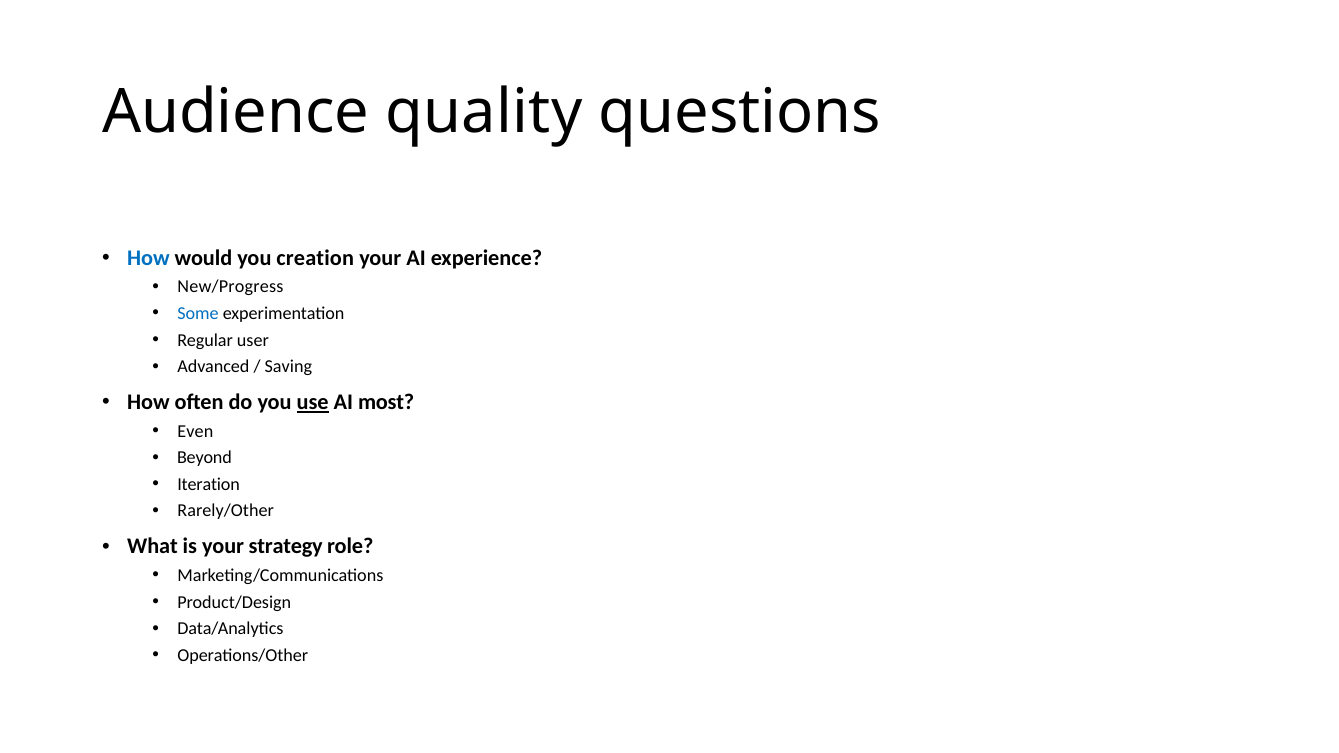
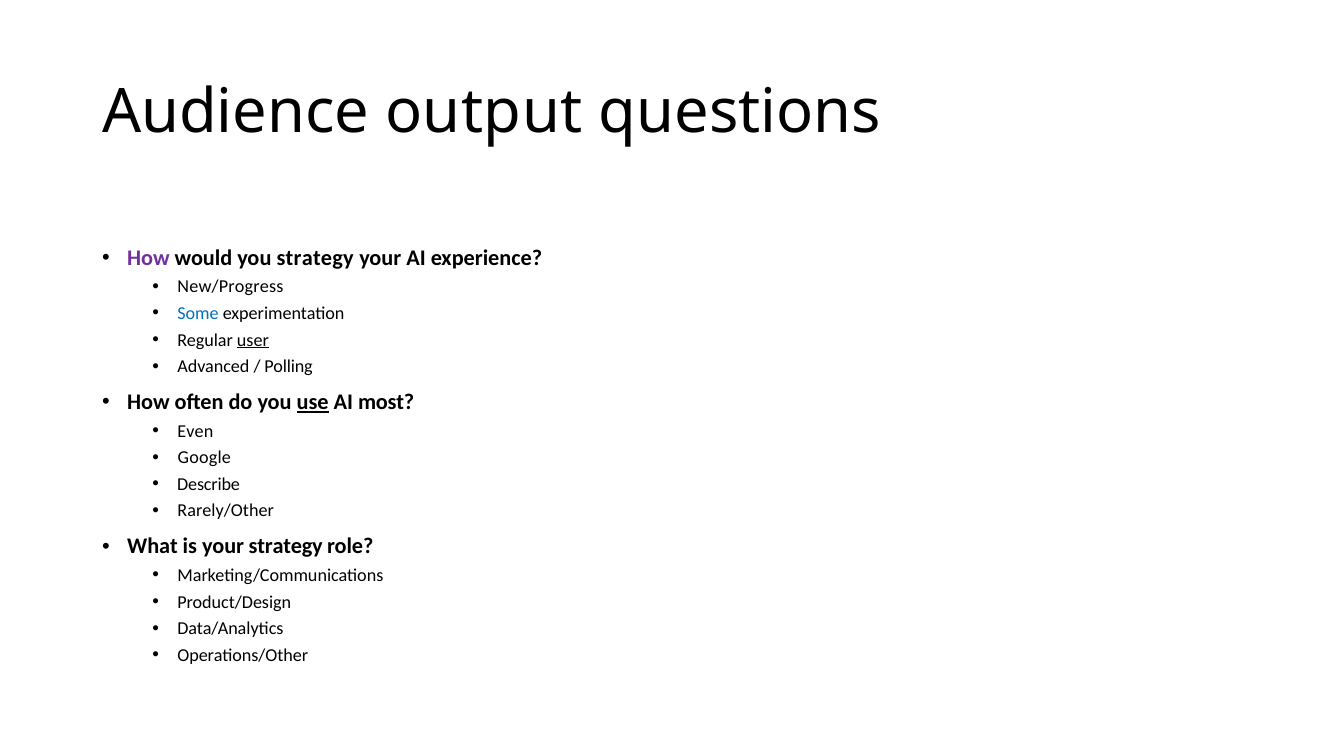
quality: quality -> output (484, 112)
How colour: blue -> purple (148, 258)
you creation: creation -> strategy (315, 258)
user underline: none -> present (253, 340)
Saving: Saving -> Polling (288, 367)
Beyond: Beyond -> Google (204, 458)
Iteration: Iteration -> Describe (209, 484)
